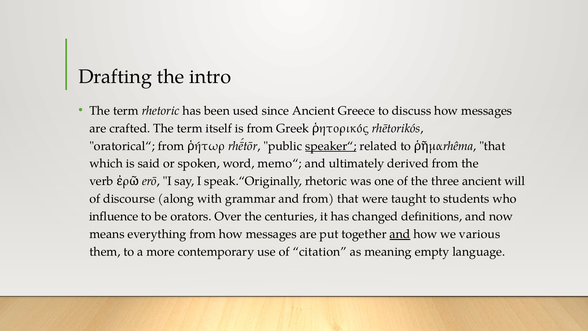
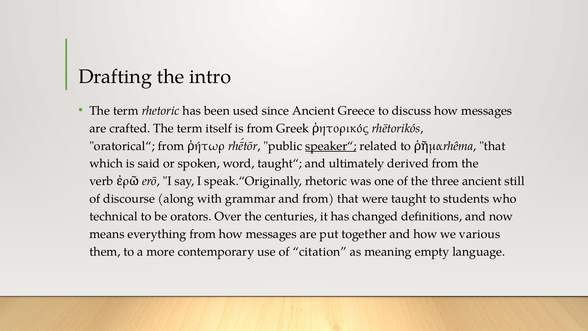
memo“: memo“ -> taught“ (280, 163)
will: will -> still (515, 181)
influence: influence -> technical (114, 216)
and underline: present -> none (400, 234)
